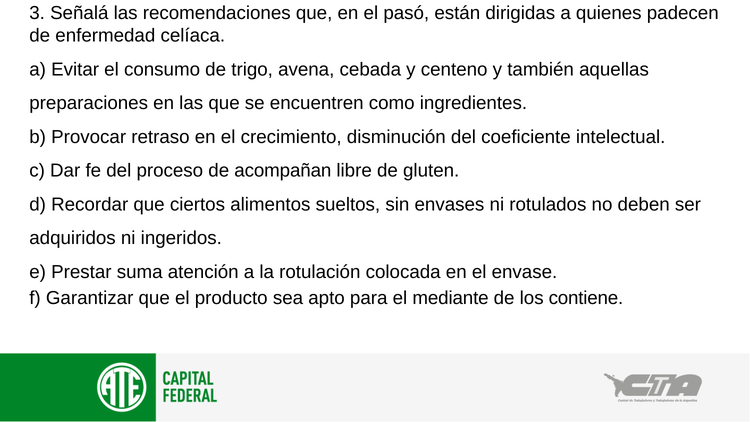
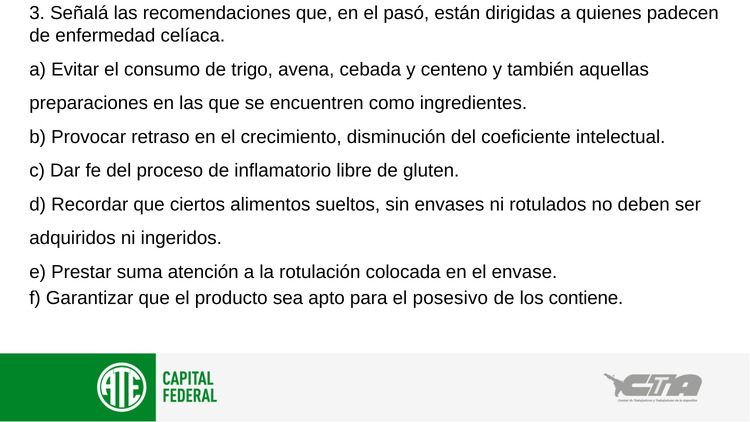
acompañan: acompañan -> inflamatorio (283, 171)
mediante: mediante -> posesivo (450, 298)
